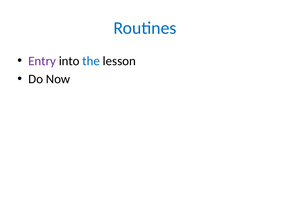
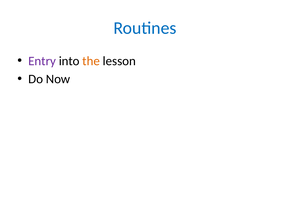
the colour: blue -> orange (91, 61)
